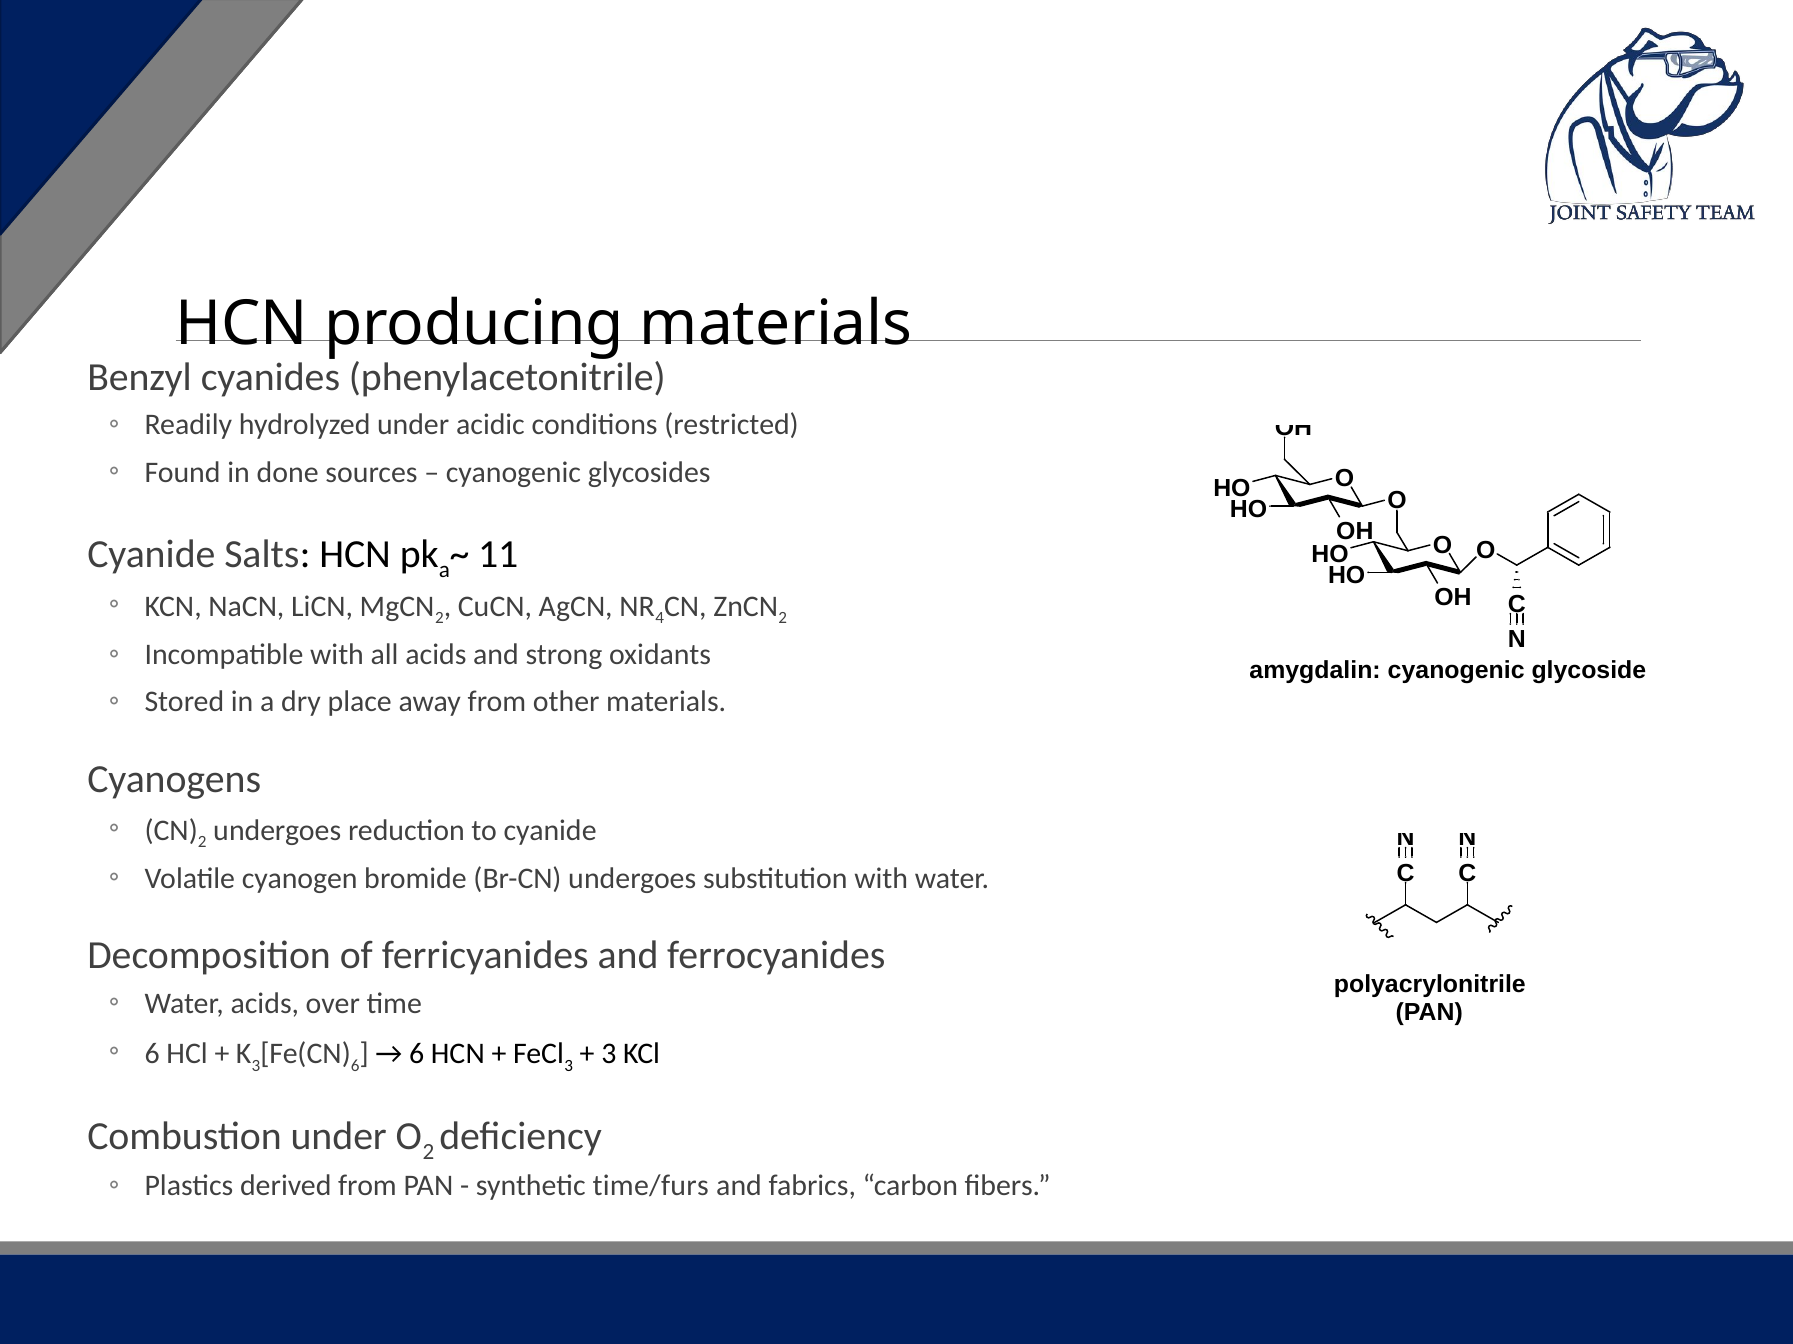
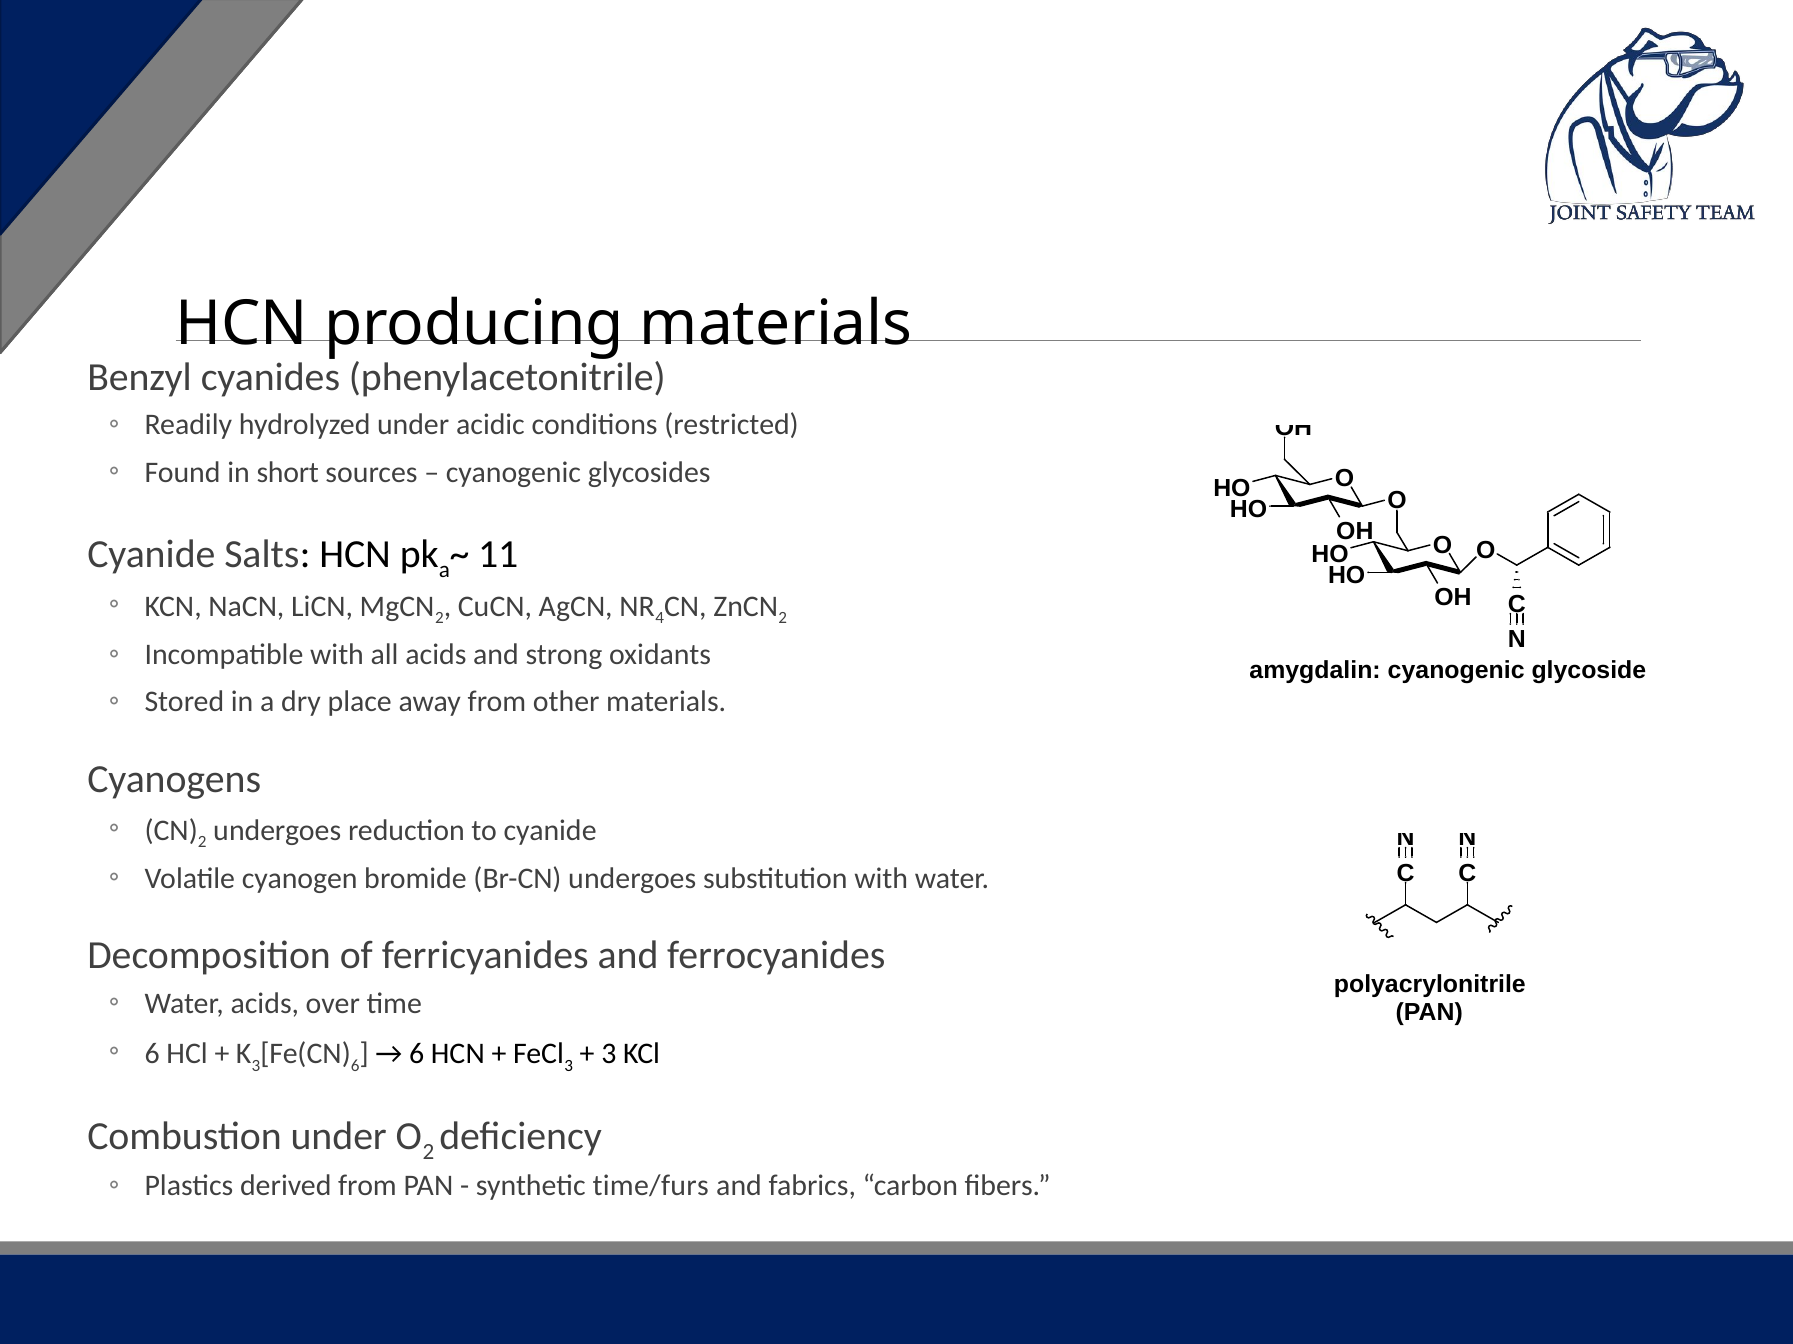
done: done -> short (288, 472)
